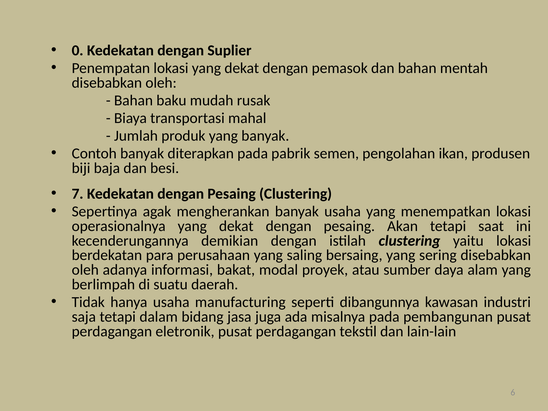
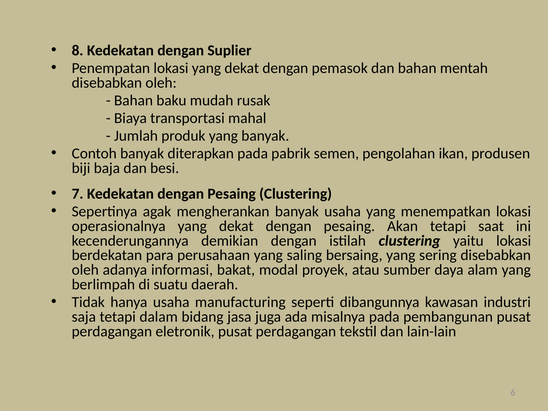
0: 0 -> 8 (78, 51)
